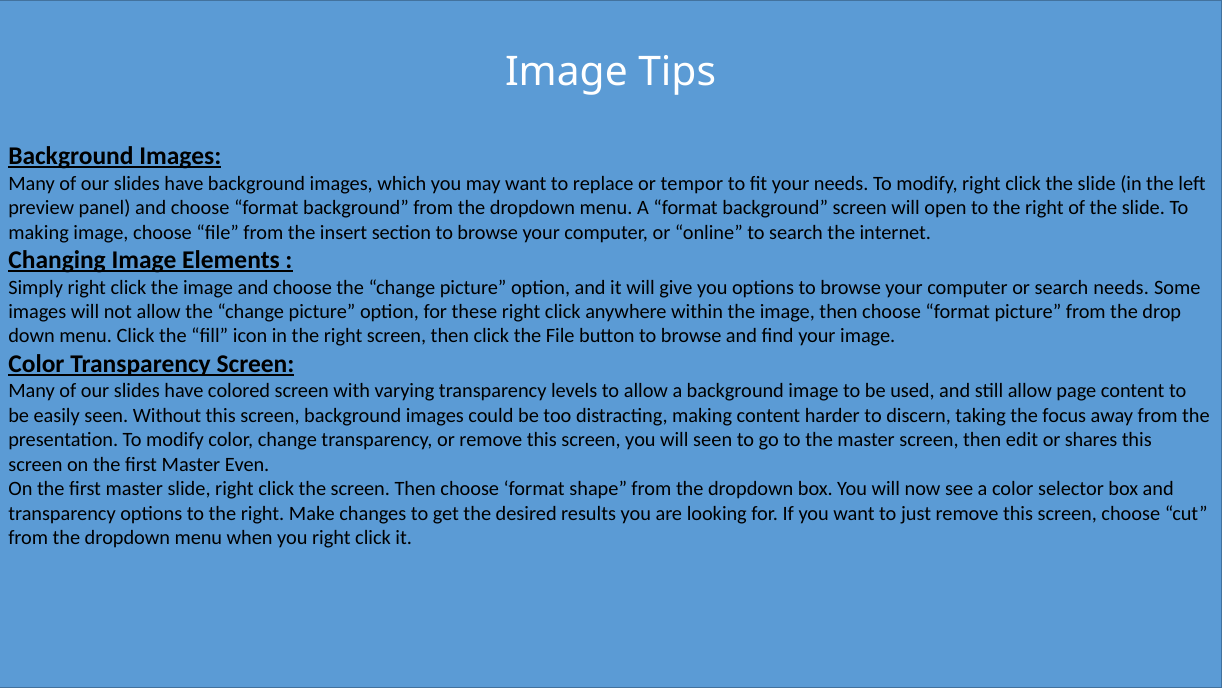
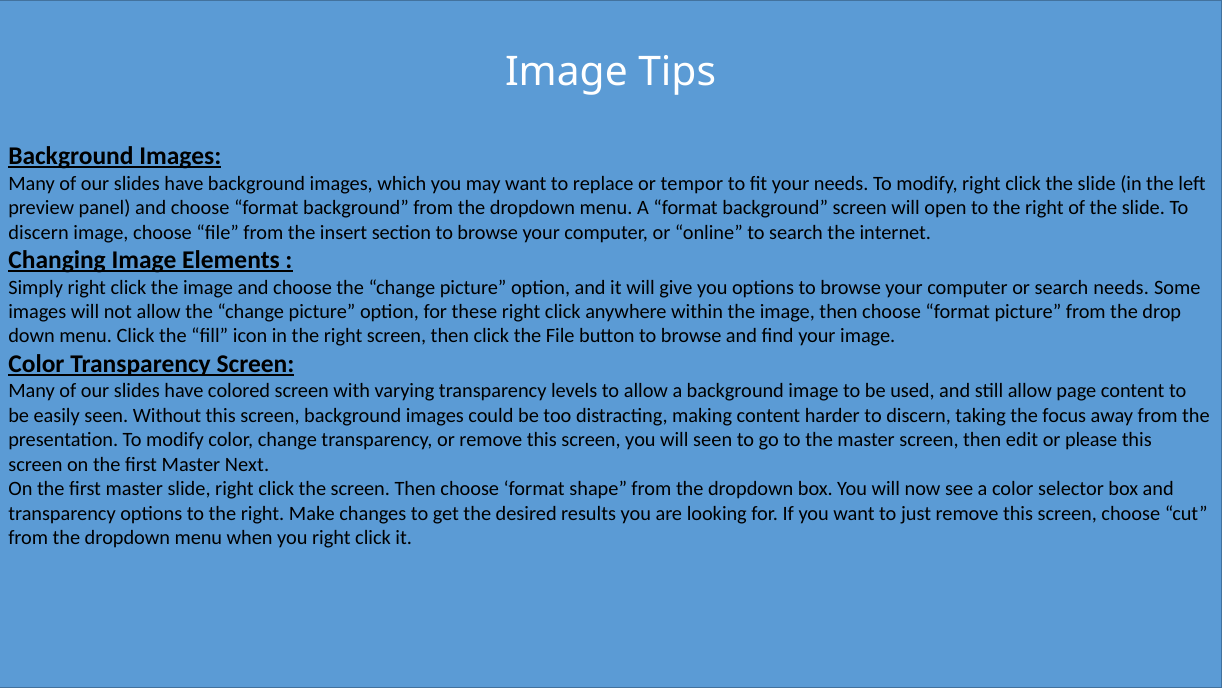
making: making -> discern (39, 232)
shares: shares -> please (1091, 440)
Even: Even -> Next (247, 464)
